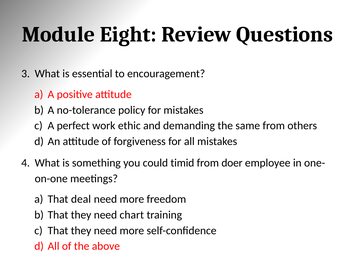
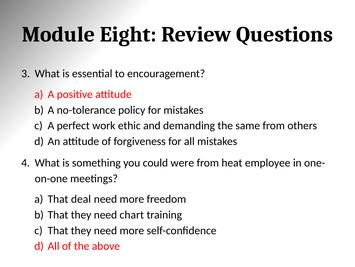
timid: timid -> were (182, 162)
doer: doer -> heat (232, 162)
